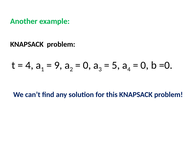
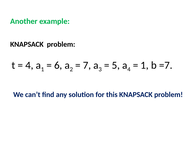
9: 9 -> 6 (58, 65)
0: 0 -> 7 (87, 65)
0: 0 -> 1 (145, 65)
=0: =0 -> =7 (166, 65)
